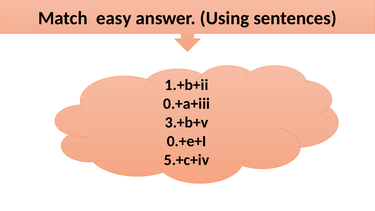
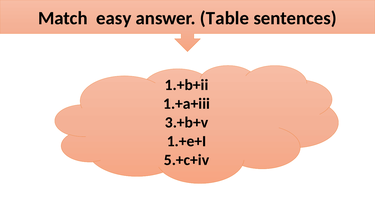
Using: Using -> Table (225, 18)
0.+a+iii: 0.+a+iii -> 1.+a+iii (187, 104)
0.+e+I: 0.+e+I -> 1.+e+I (187, 141)
